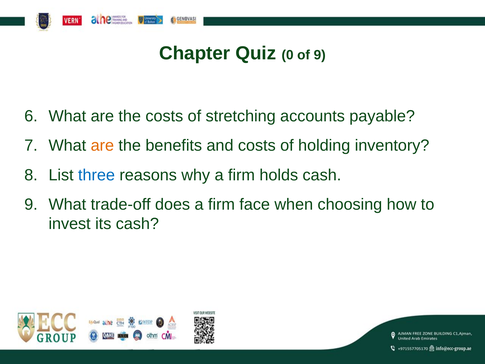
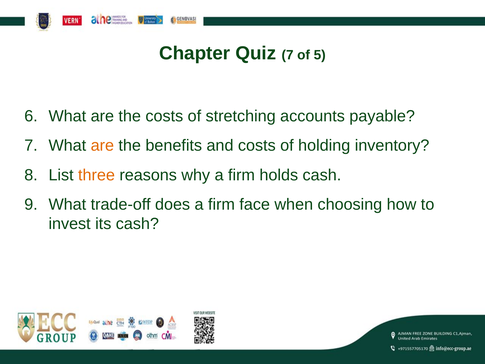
Quiz 0: 0 -> 7 (288, 55)
of 9: 9 -> 5 (320, 55)
three colour: blue -> orange (96, 175)
